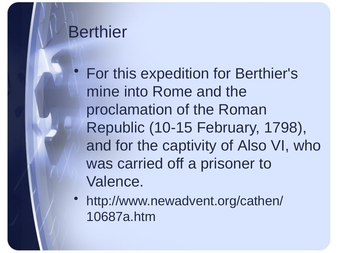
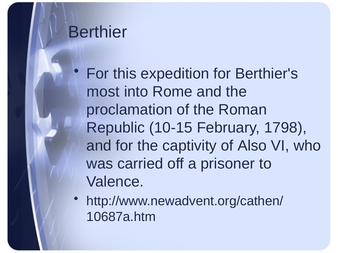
mine: mine -> most (103, 92)
